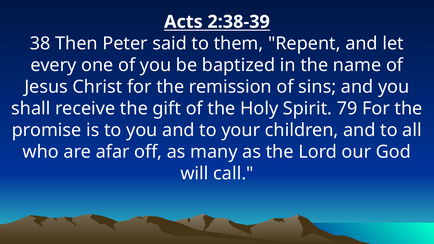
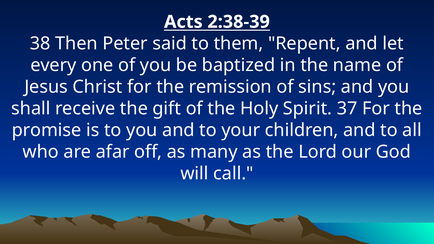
79: 79 -> 37 (347, 109)
